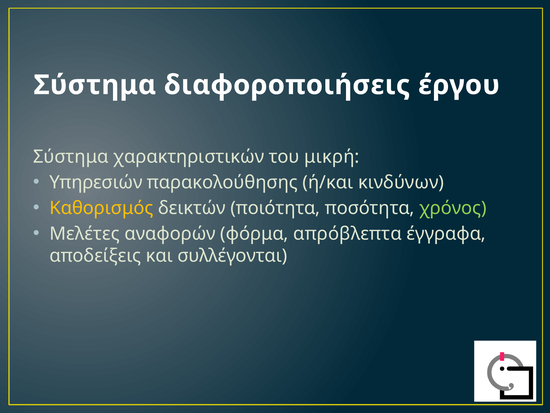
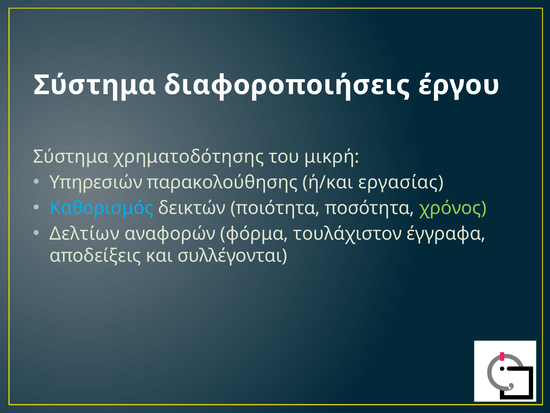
χαρακτηριστικών: χαρακτηριστικών -> χρηματοδότησης (189, 157)
κινδύνων: κινδύνων -> εργασίας (401, 182)
Καθορισμός colour: yellow -> light blue (101, 208)
Μελέτες: Μελέτες -> Δελτίων (85, 234)
απρόβλεπτα: απρόβλεπτα -> τουλάχιστον (348, 234)
